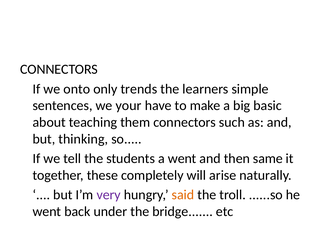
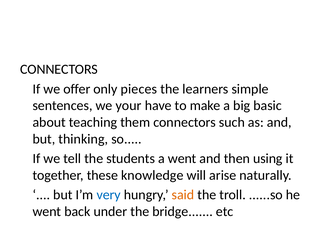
onto: onto -> offer (77, 89)
trends: trends -> pieces (139, 89)
same: same -> using (268, 159)
completely: completely -> knowledge (152, 176)
very colour: purple -> blue (109, 195)
